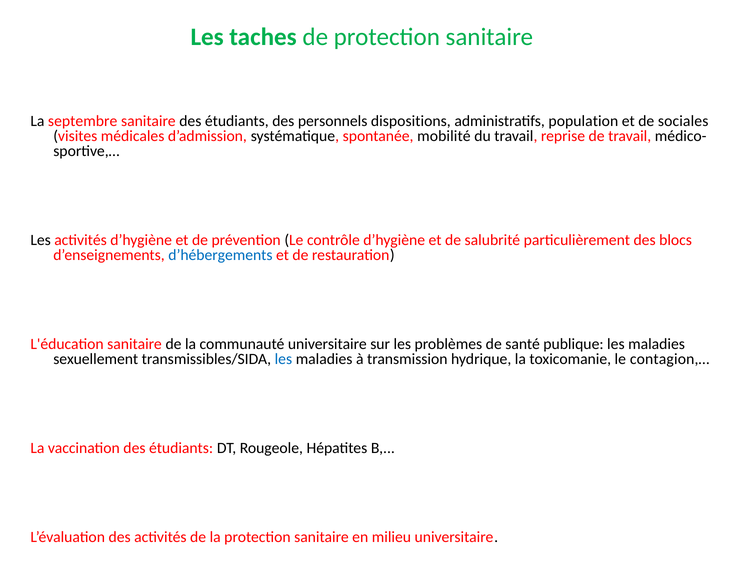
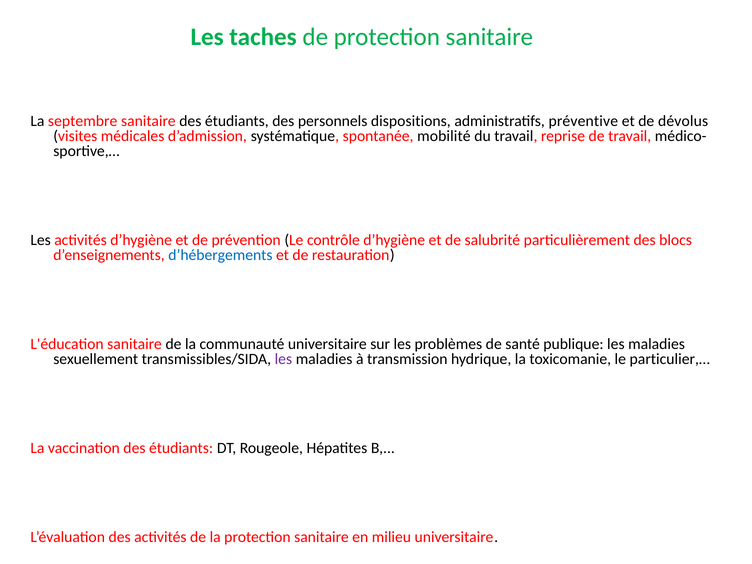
population: population -> préventive (583, 121)
sociales: sociales -> dévolus (683, 121)
les colour: blue -> purple (283, 359)
contagion,…: contagion,… -> particulier,… (670, 359)
